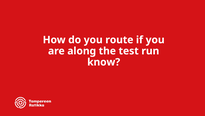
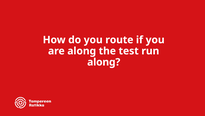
know: know -> along (104, 62)
